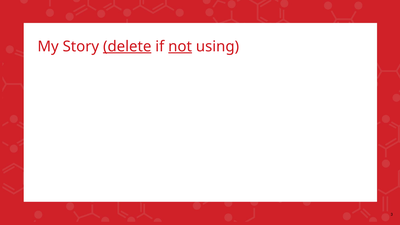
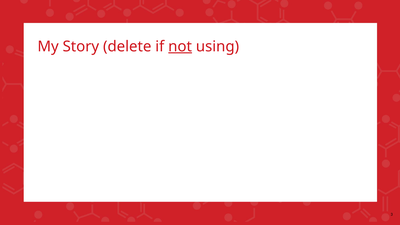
delete underline: present -> none (127, 46)
